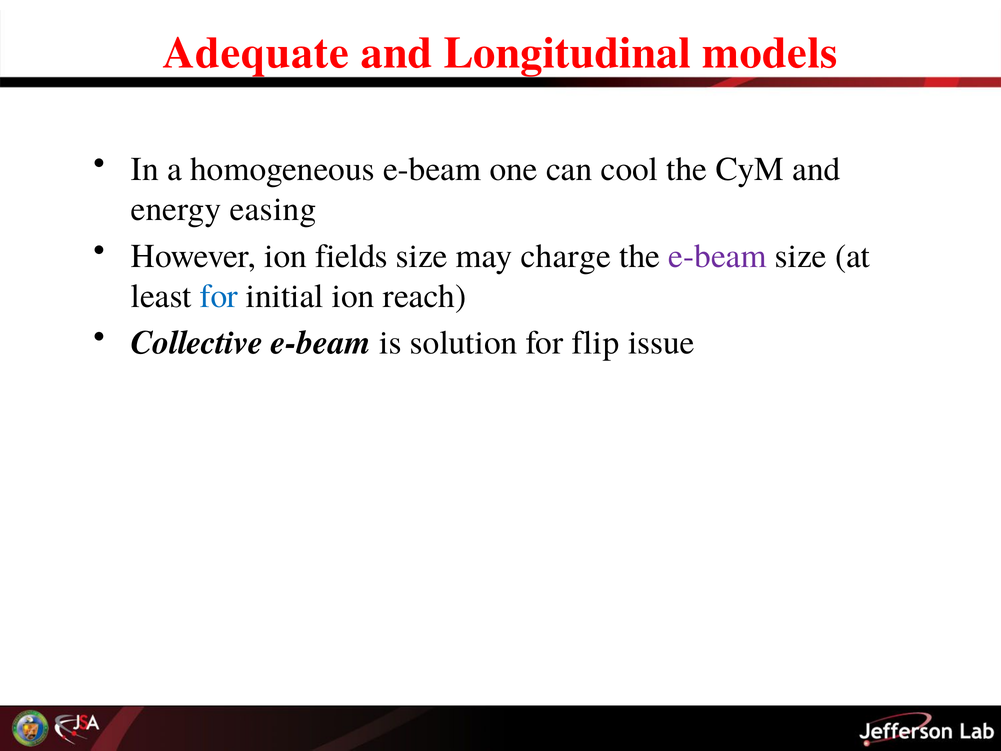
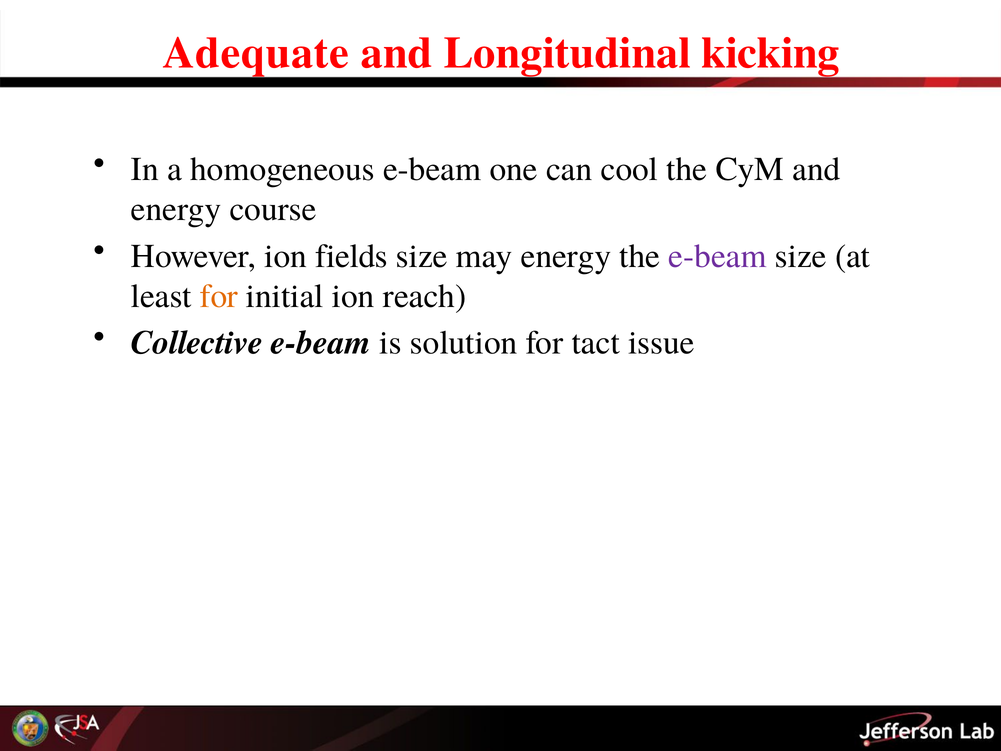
models: models -> kicking (770, 53)
easing: easing -> course (273, 209)
may charge: charge -> energy (566, 256)
for colour: blue -> orange (219, 296)
flip: flip -> tact (596, 343)
